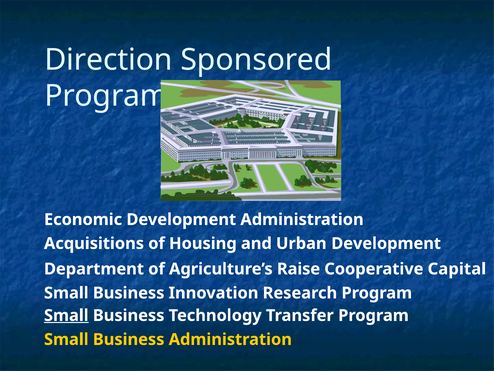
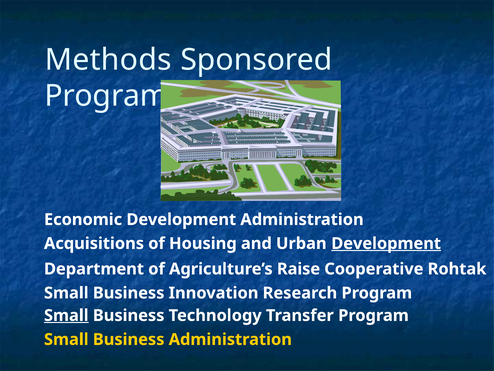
Direction: Direction -> Methods (108, 60)
Development underline: none -> present (386, 243)
Capital: Capital -> Rohtak (457, 269)
